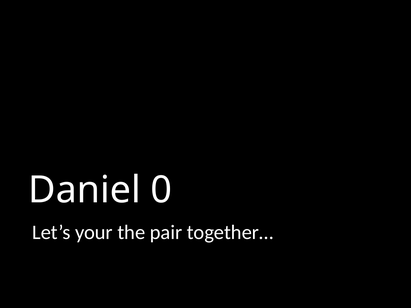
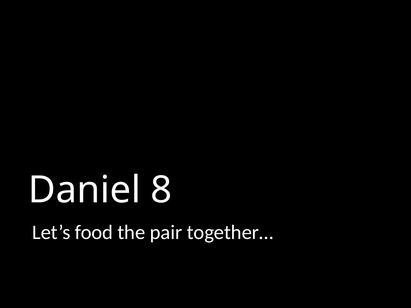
0: 0 -> 8 (161, 190)
your: your -> food (94, 233)
